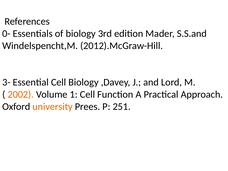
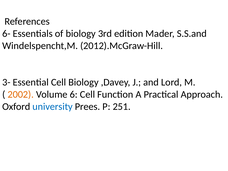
0-: 0- -> 6- (6, 34)
1: 1 -> 6 (74, 94)
university colour: orange -> blue (53, 107)
